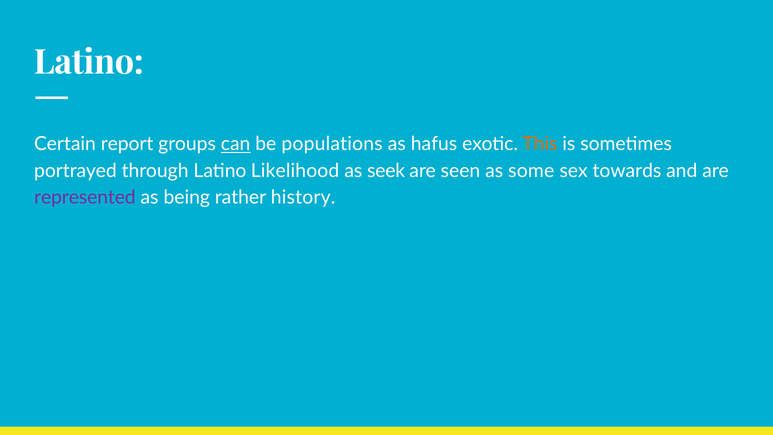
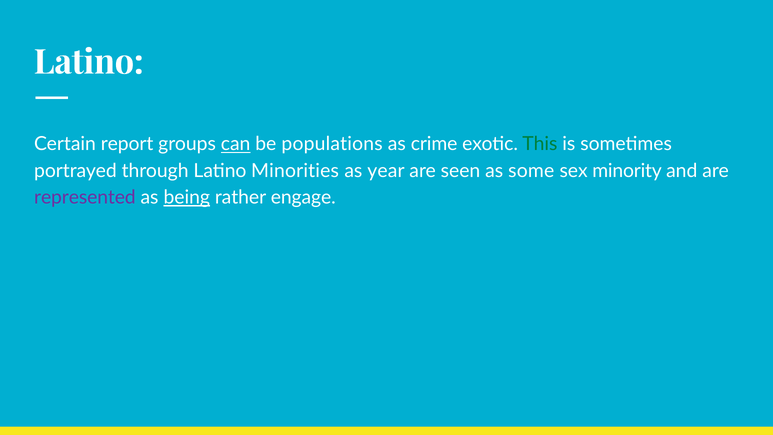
hafus: hafus -> crime (434, 144)
This colour: orange -> green (540, 144)
Likelihood: Likelihood -> Minorities (295, 171)
seek: seek -> year (386, 171)
towards: towards -> minority (627, 171)
being underline: none -> present (187, 197)
history: history -> engage (303, 197)
